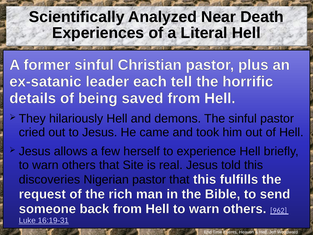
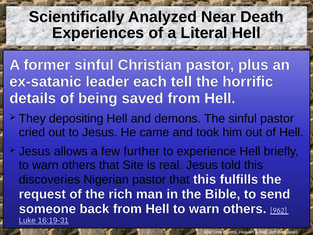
hilariously: hilariously -> depositing (76, 119)
herself: herself -> further (142, 151)
